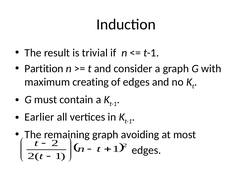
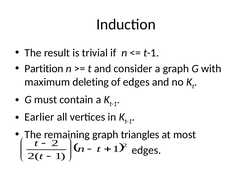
creating: creating -> deleting (91, 82)
avoiding: avoiding -> triangles (140, 135)
